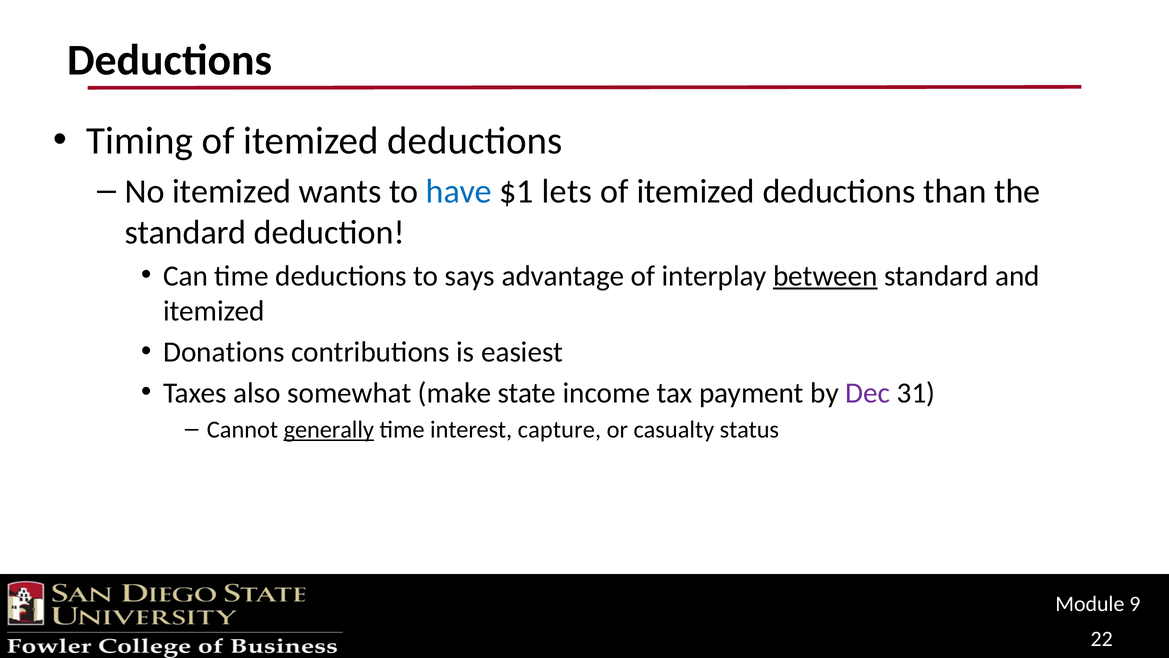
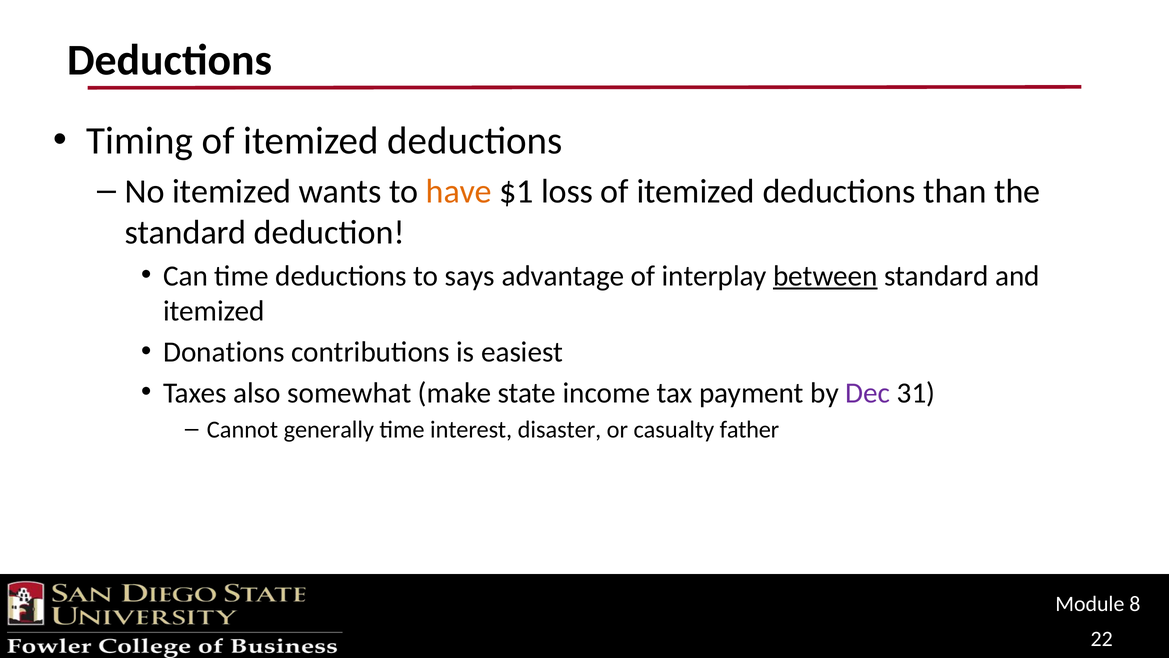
have colour: blue -> orange (459, 191)
lets: lets -> loss (567, 191)
generally underline: present -> none (329, 429)
capture: capture -> disaster (560, 429)
status: status -> father (749, 429)
9: 9 -> 8 (1135, 603)
